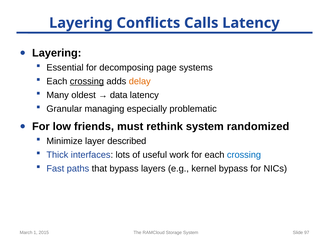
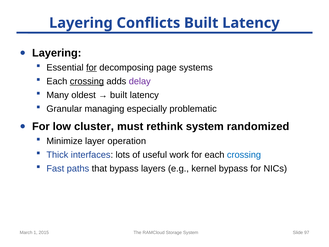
Conflicts Calls: Calls -> Built (201, 23)
for underline: none -> present (91, 68)
delay colour: orange -> purple (140, 81)
data: data -> built (119, 95)
friends: friends -> cluster (94, 126)
described: described -> operation (127, 141)
